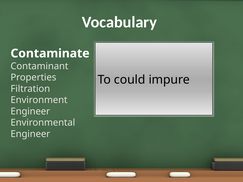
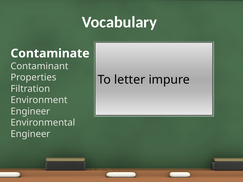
could: could -> letter (130, 80)
